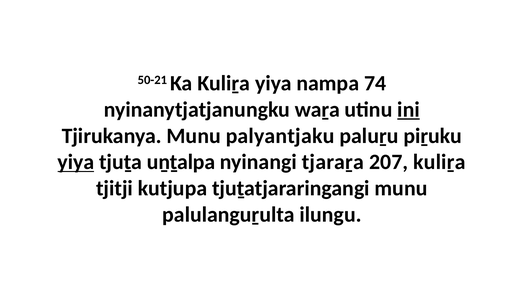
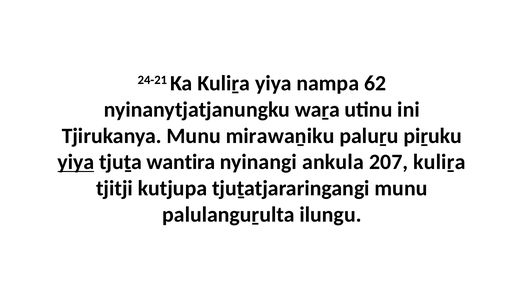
50-21: 50-21 -> 24-21 (152, 80)
74: 74 -> 62 (375, 83)
ini underline: present -> none (409, 110)
palyantjaku: palyantjaku -> mirawaṉiku (280, 136)
uṉṯalpa: uṉṯalpa -> wantira (181, 162)
tjaraṟa: tjaraṟa -> ankula (333, 162)
